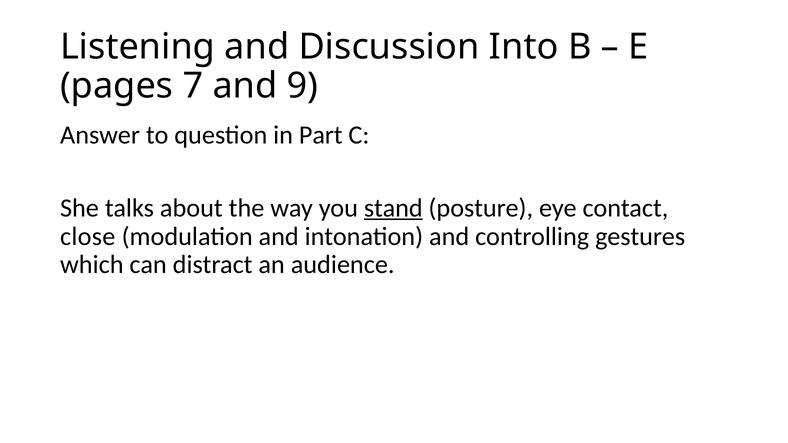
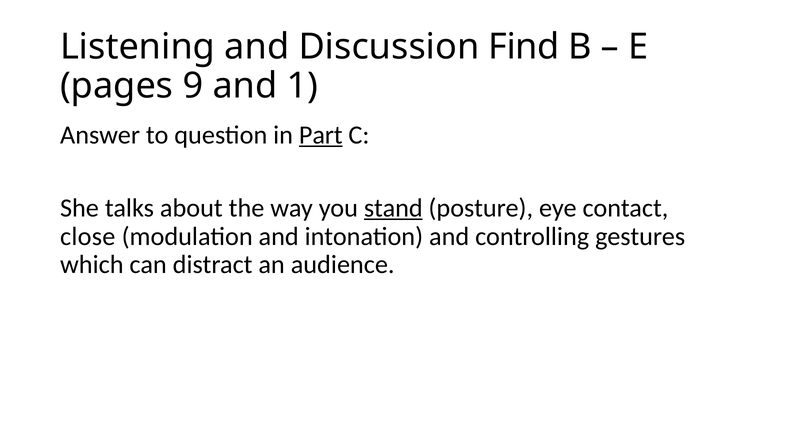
Into: Into -> Find (524, 47)
7: 7 -> 9 (193, 86)
9: 9 -> 1 (303, 86)
Part underline: none -> present (321, 135)
